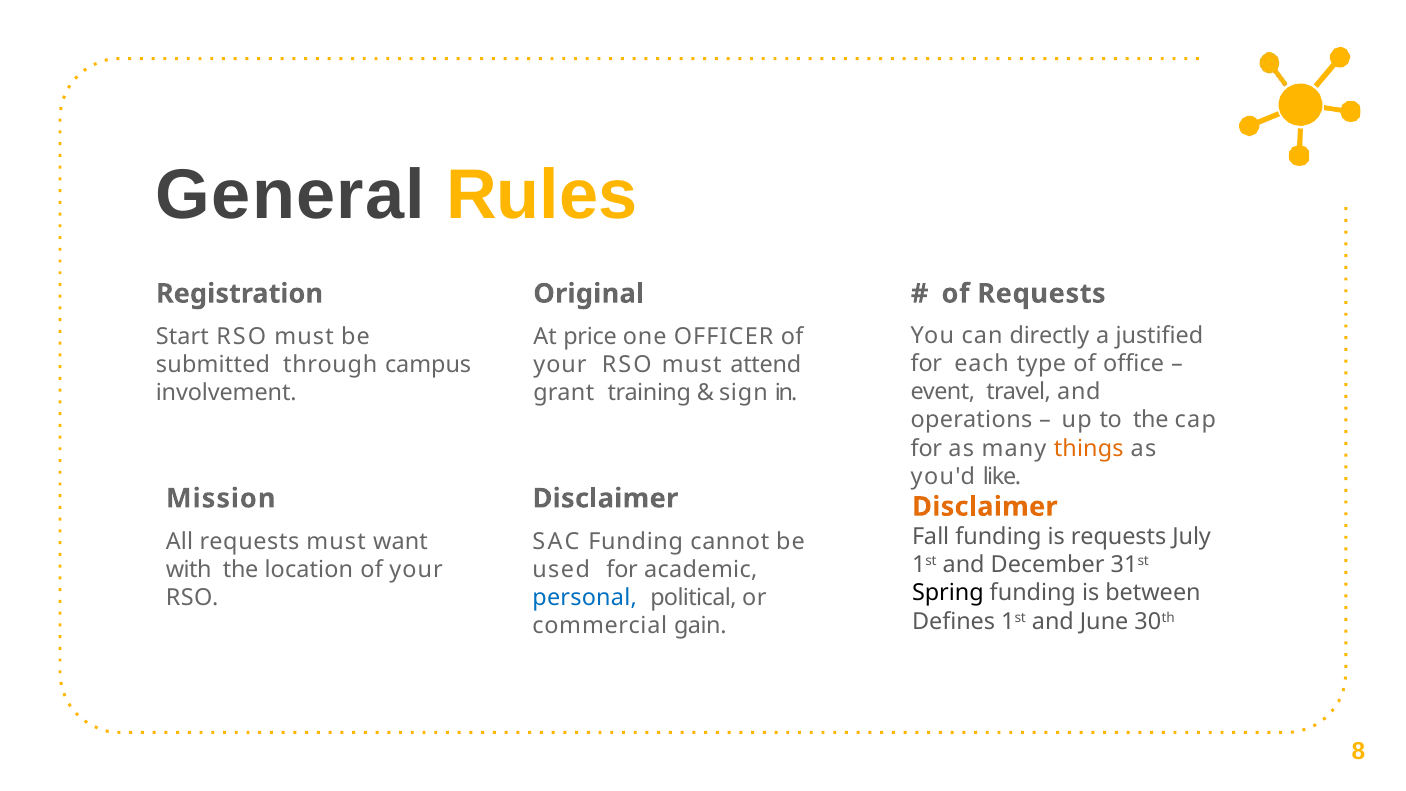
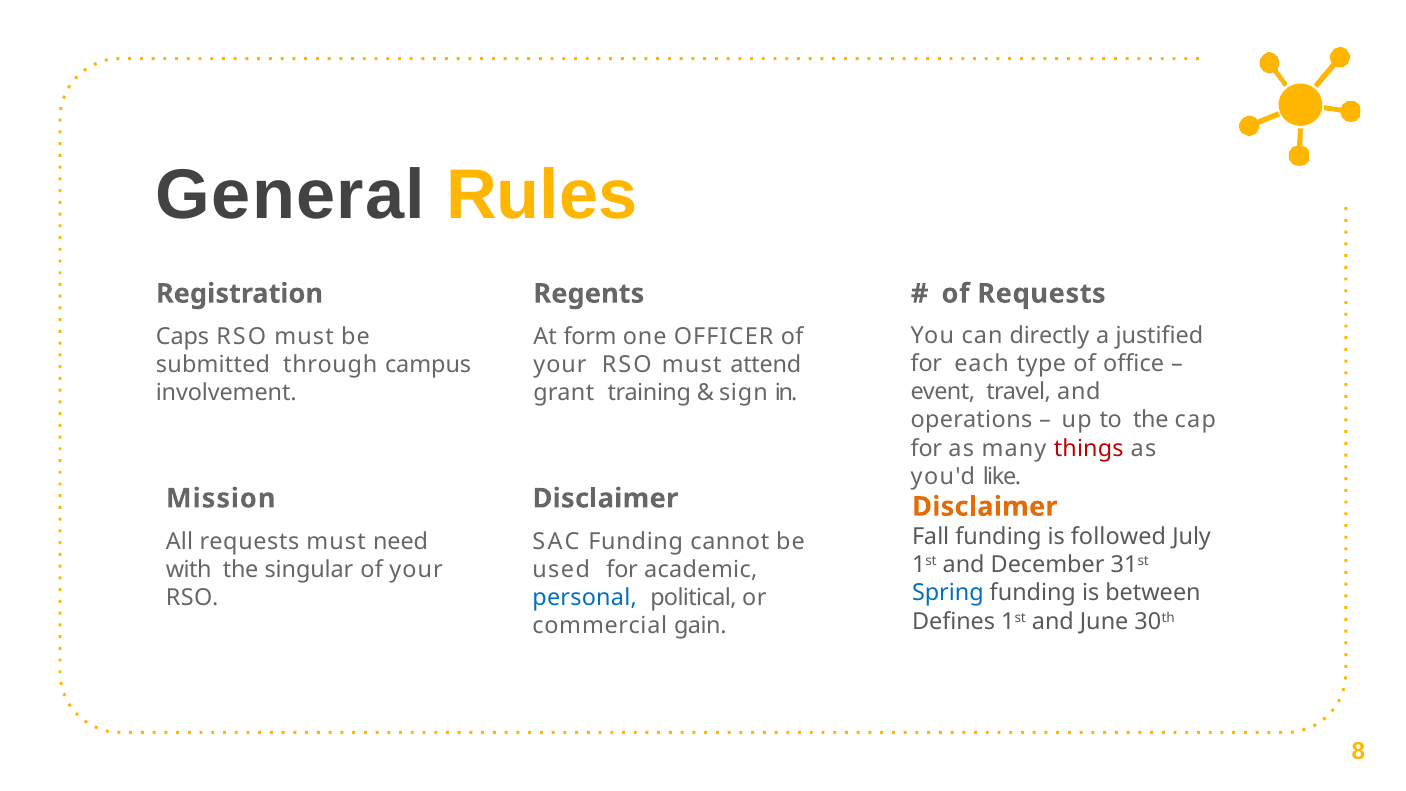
Original: Original -> Regents (589, 294)
Start: Start -> Caps (183, 337)
price: price -> form (590, 337)
things colour: orange -> red (1089, 448)
is requests: requests -> followed (1118, 537)
want: want -> need (401, 542)
location: location -> singular (309, 570)
Spring colour: black -> blue (948, 593)
